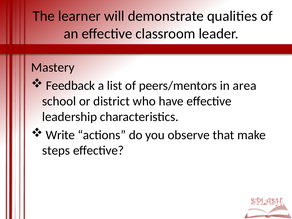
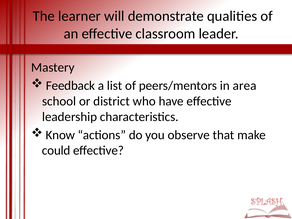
Write: Write -> Know (60, 135)
steps: steps -> could (56, 151)
